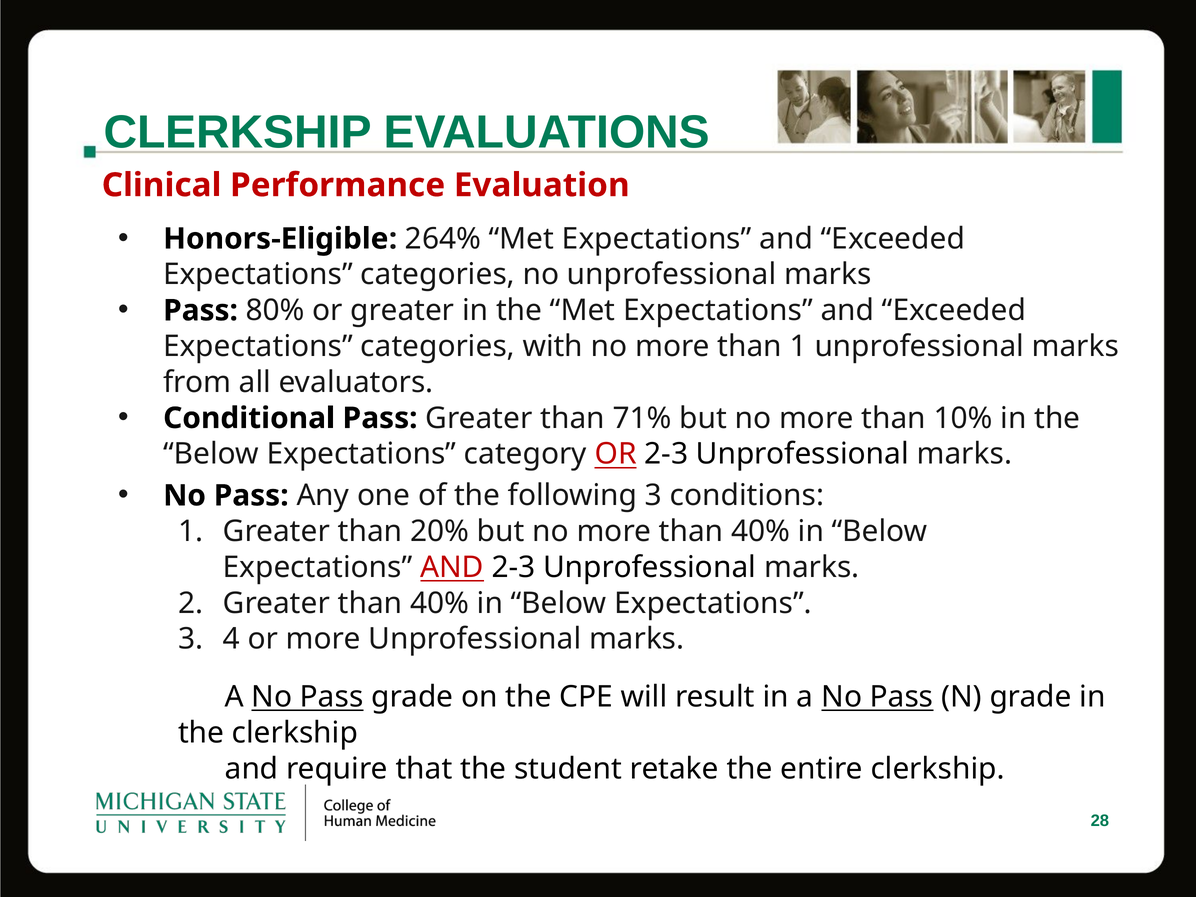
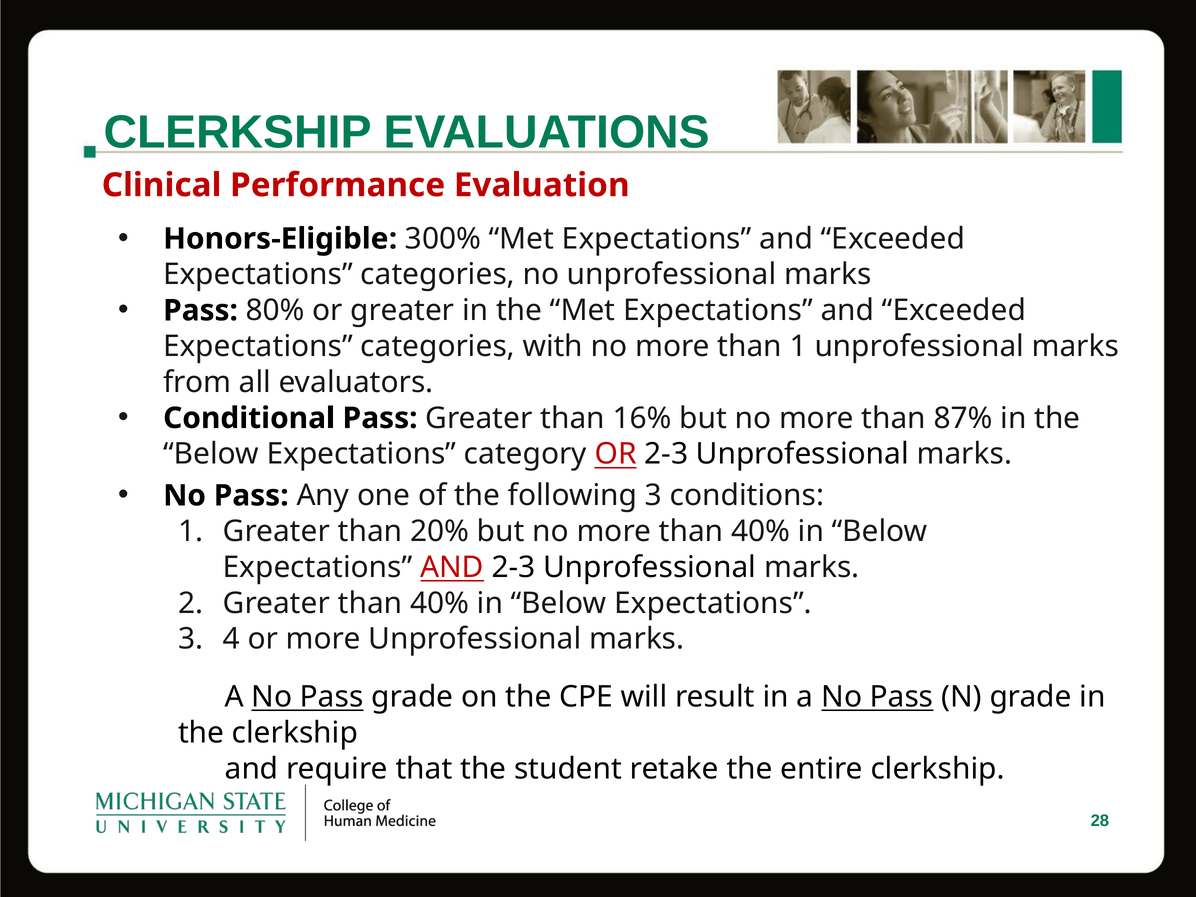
264%: 264% -> 300% (443, 239)
71%: 71% -> 16% (642, 418)
10%: 10% -> 87% (963, 418)
